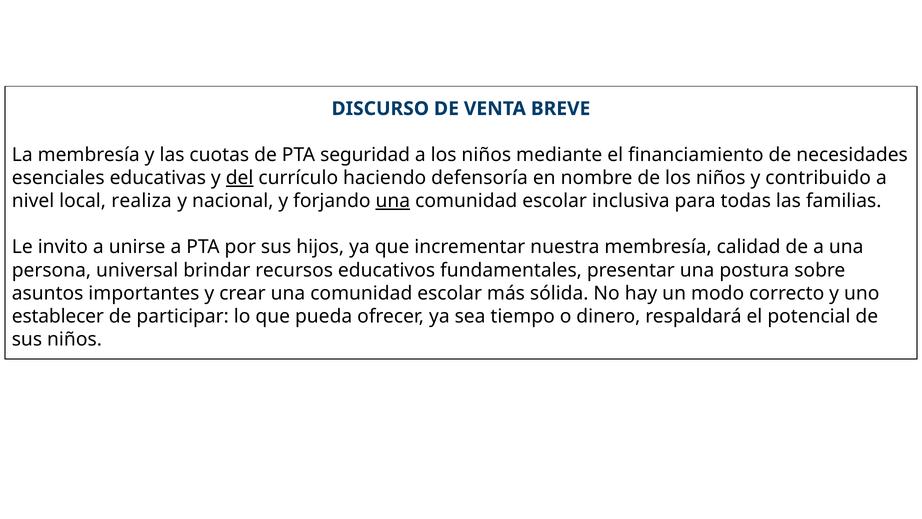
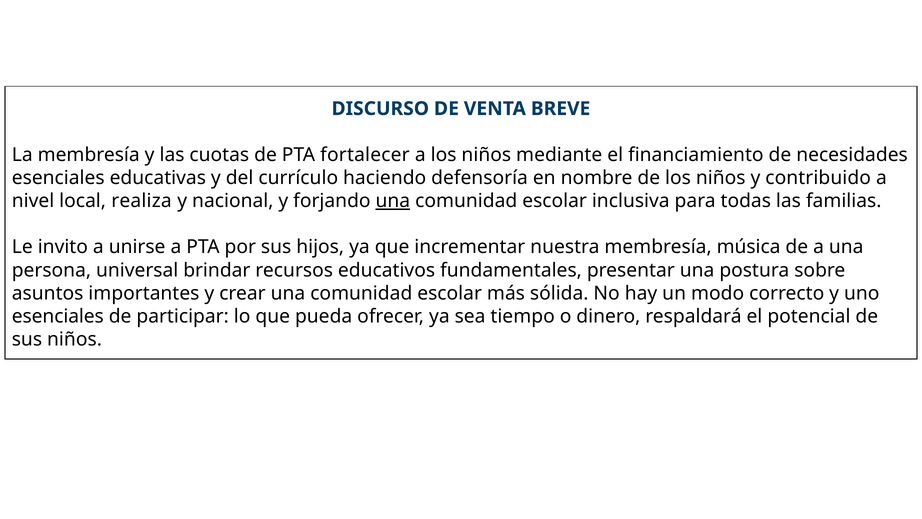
seguridad: seguridad -> fortalecer (365, 155)
del underline: present -> none (240, 178)
calidad: calidad -> música (749, 247)
establecer: establecer -> esenciales (58, 316)
